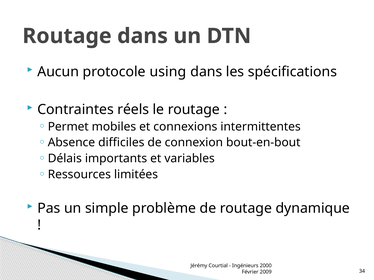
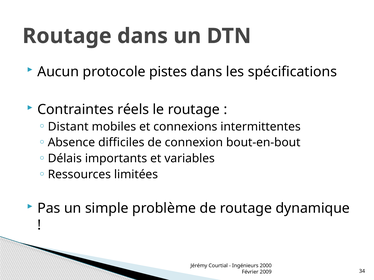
using: using -> pistes (168, 72)
Permet: Permet -> Distant (68, 127)
